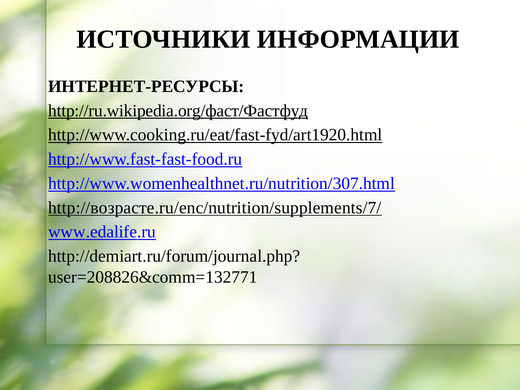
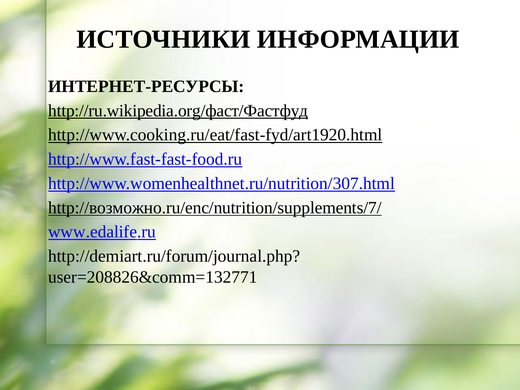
http://возрасте.ru/enc/nutrition/supplements/7/: http://возрасте.ru/enc/nutrition/supplements/7/ -> http://возможно.ru/enc/nutrition/supplements/7/ (215, 208)
